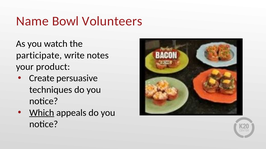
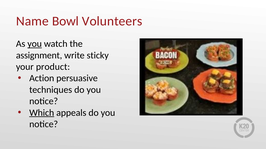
you underline: none -> present (35, 44)
participate: participate -> assignment (39, 56)
notes: notes -> sticky (98, 56)
Create: Create -> Action (42, 79)
